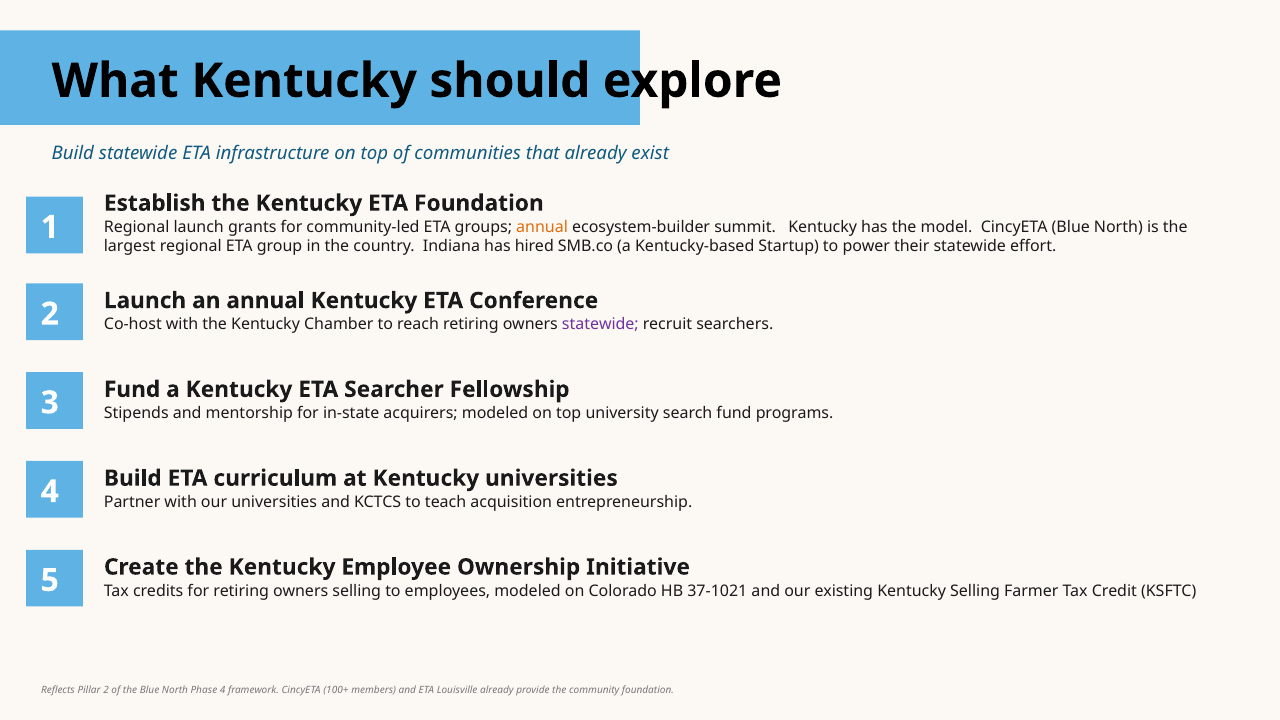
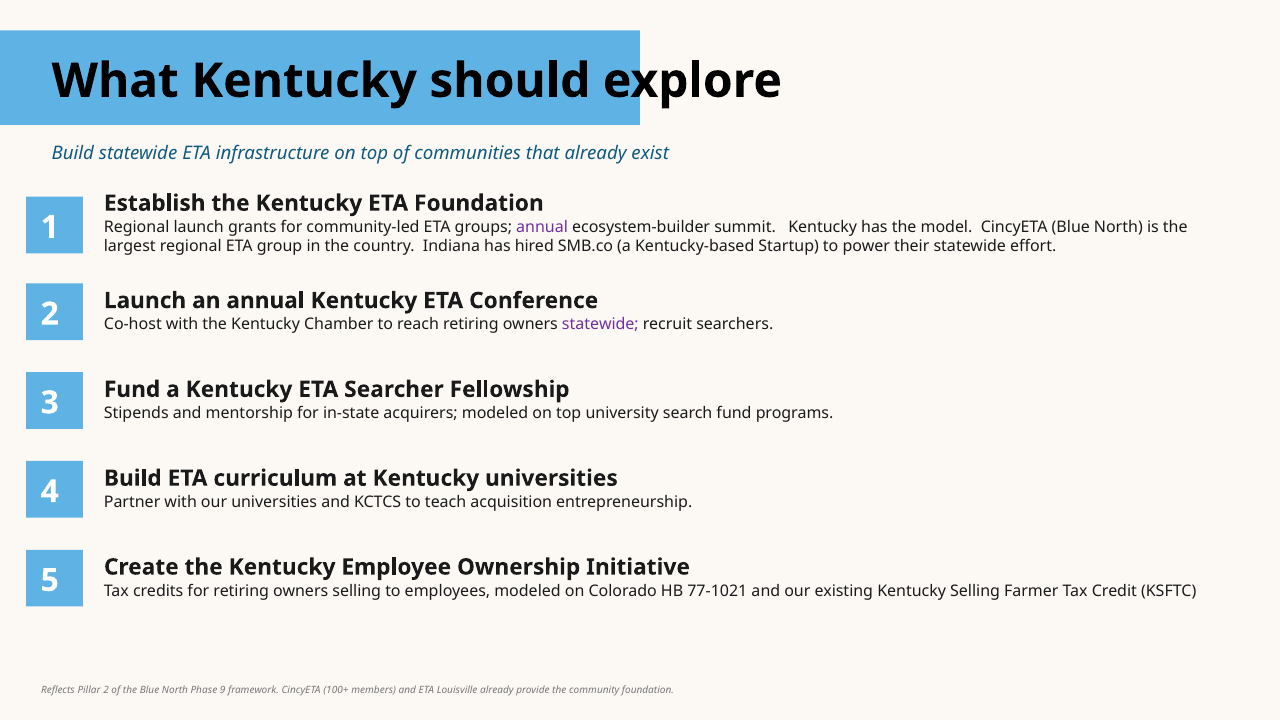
annual colour: orange -> purple (542, 227)
37-1021: 37-1021 -> 77-1021 (717, 591)
Phase 4: 4 -> 9 (223, 690)
